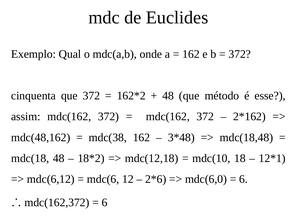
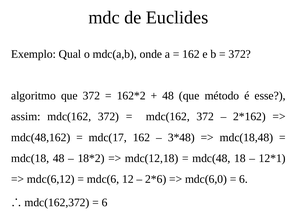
cinquenta: cinquenta -> algoritmo (33, 96)
mdc(38: mdc(38 -> mdc(17 (108, 137)
mdc(10: mdc(10 -> mdc(48 (211, 158)
